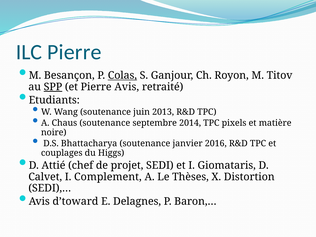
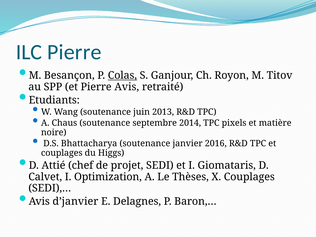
SPP underline: present -> none (53, 87)
Complement: Complement -> Optimization (108, 177)
X Distortion: Distortion -> Couplages (249, 177)
d’toward: d’toward -> d’janvier (75, 201)
